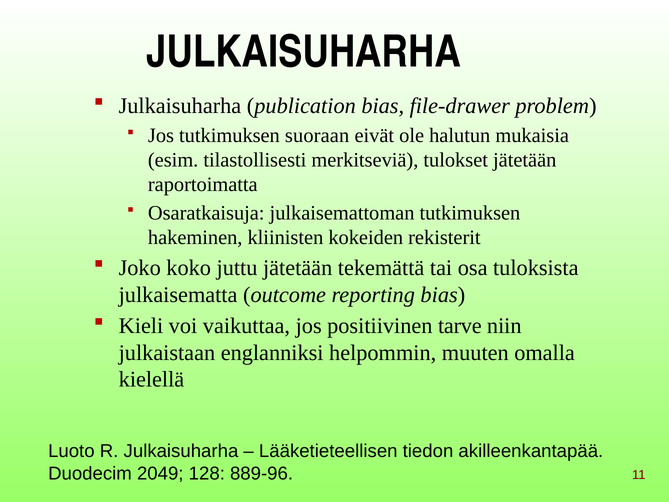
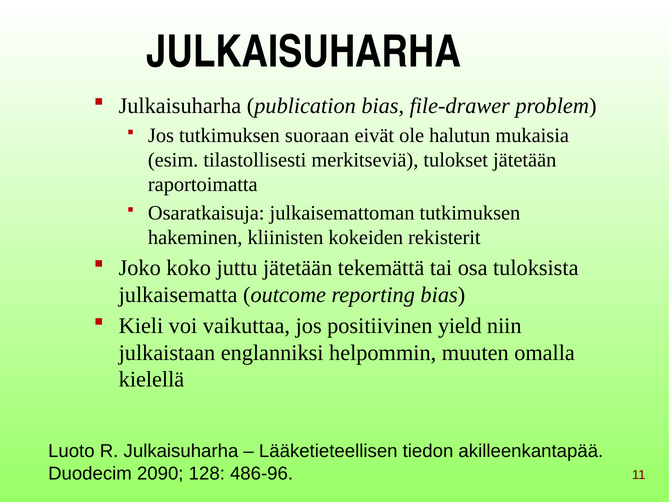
tarve: tarve -> yield (460, 326)
2049: 2049 -> 2090 (160, 473)
889-96: 889-96 -> 486-96 (262, 473)
